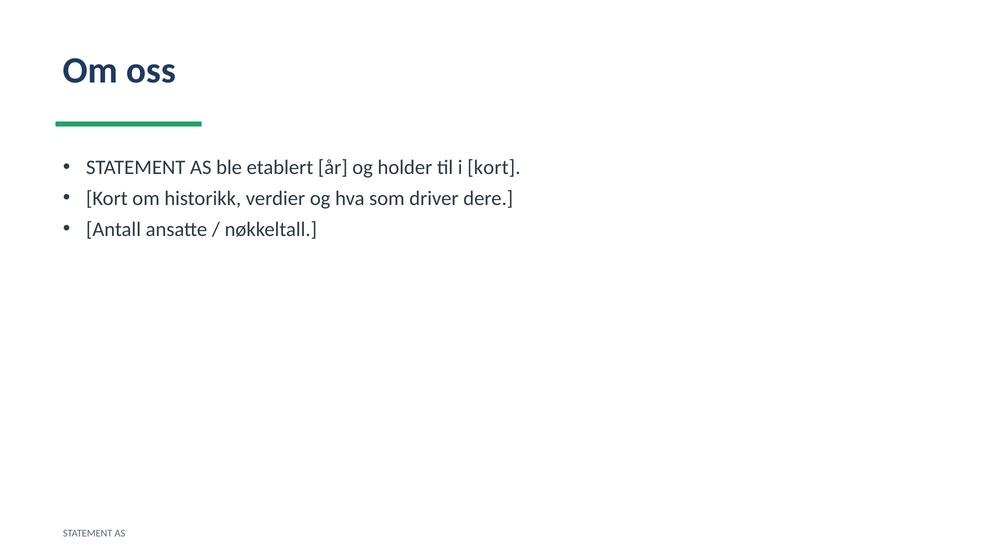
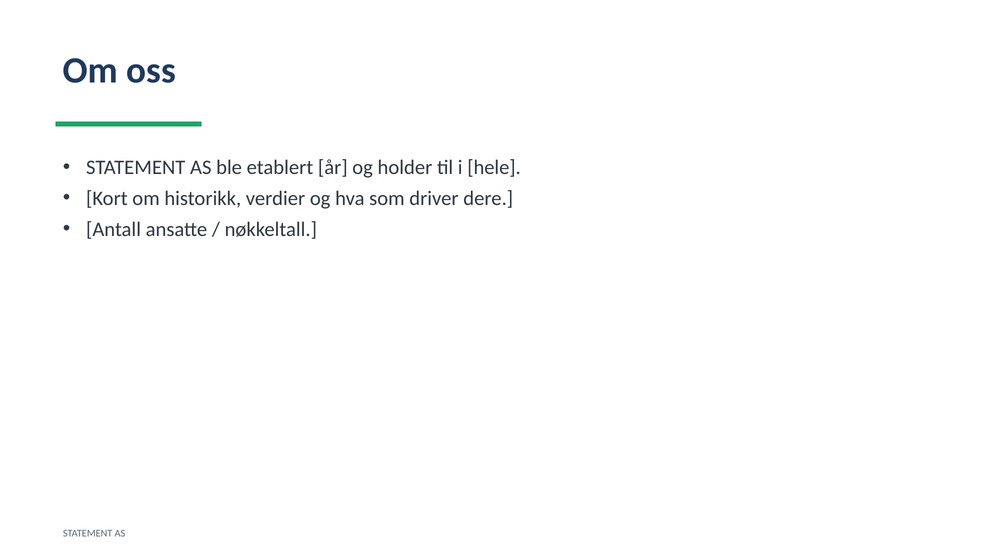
i kort: kort -> hele (494, 168)
